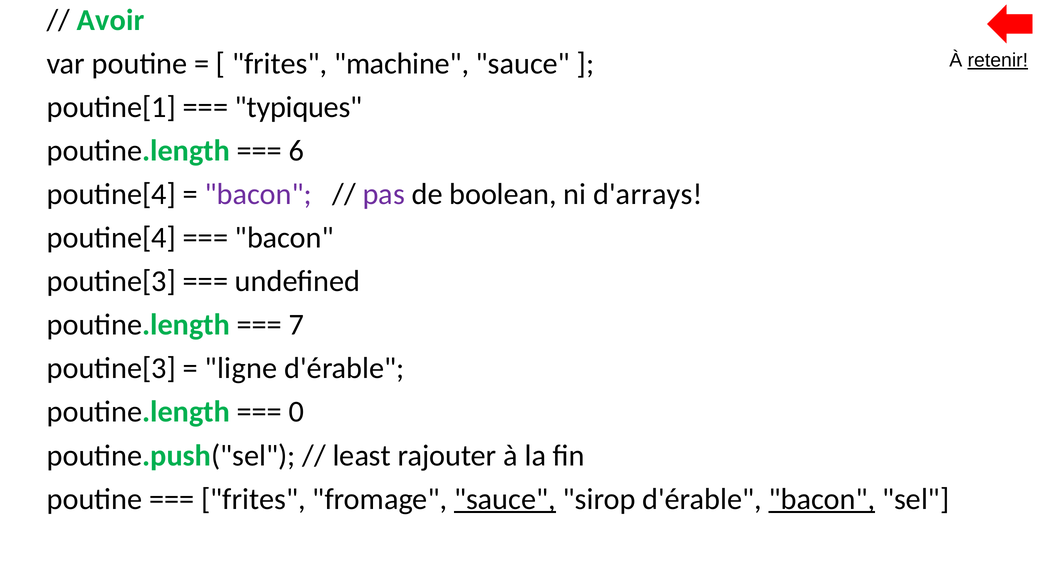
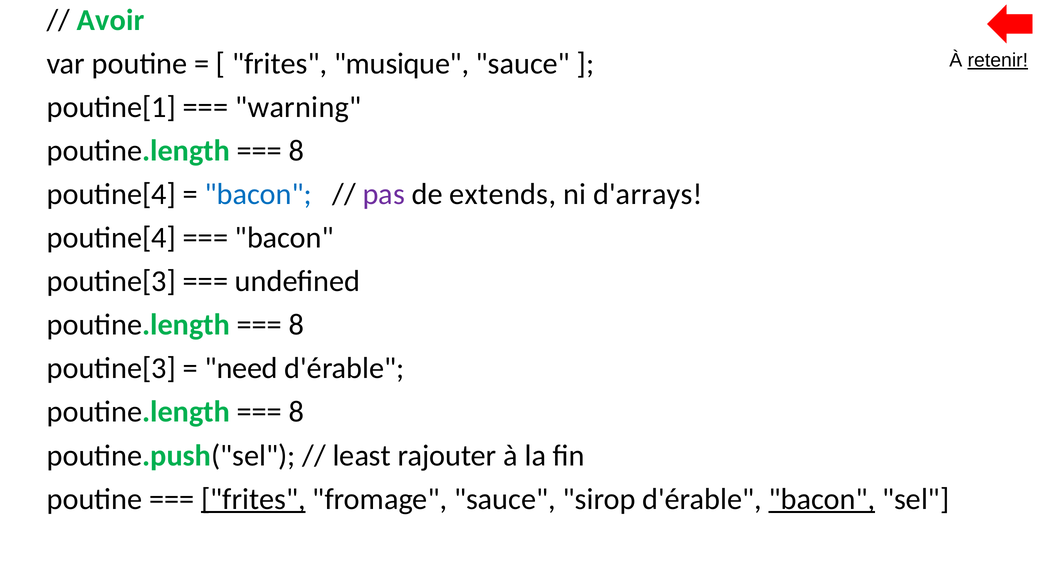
machine: machine -> musique (402, 64)
typiques: typiques -> warning (298, 107)
6: 6 -> 8 (297, 151)
bacon colour: purple -> blue (258, 194)
boolean: boolean -> extends (503, 194)
7: 7 -> 8 (297, 325)
ligne: ligne -> need (241, 368)
0: 0 -> 8 (297, 412)
frites underline: none -> present (253, 499)
sauce underline: present -> none (505, 499)
